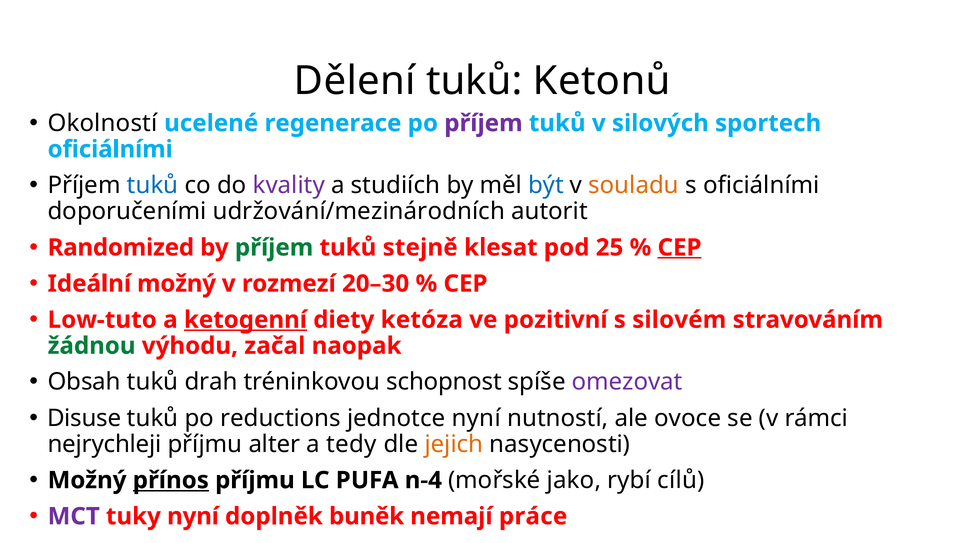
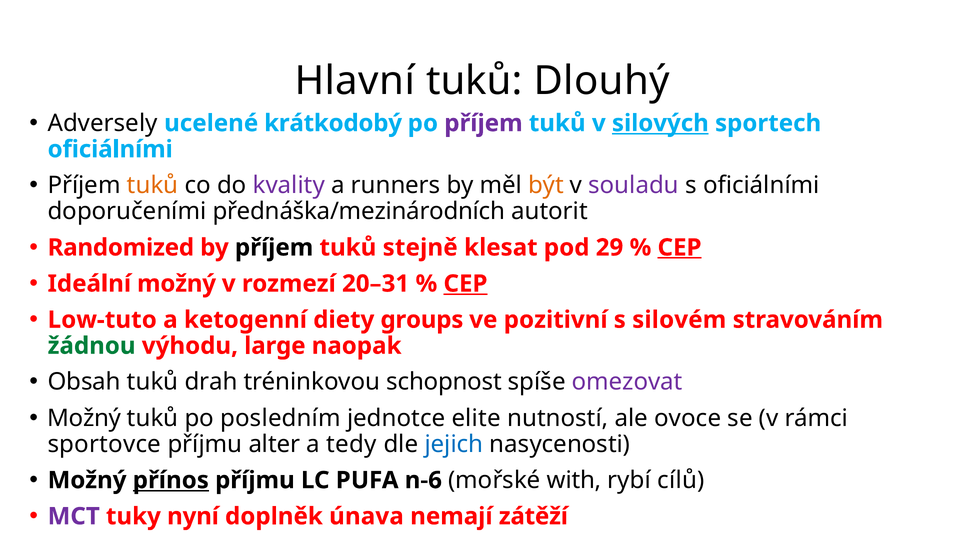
Dělení: Dělení -> Hlavní (355, 81)
Ketonů: Ketonů -> Dlouhý (602, 81)
Okolností: Okolností -> Adversely (103, 123)
regenerace: regenerace -> krátkodobý (333, 123)
silových underline: none -> present (660, 123)
tuků colour: blue -> orange (153, 185)
studiích: studiích -> runners (396, 185)
být colour: blue -> orange (546, 185)
souladu colour: orange -> purple (634, 185)
udržování/mezinárodních: udržování/mezinárodních -> přednáška/mezinárodních (359, 211)
příjem colour: green -> black (274, 247)
25: 25 -> 29 (609, 247)
20–30: 20–30 -> 20–31 (376, 284)
CEP underline: none -> present (465, 284)
ketogenní underline: present -> none (245, 320)
ketóza: ketóza -> groups (422, 320)
začal: začal -> large (275, 346)
Disuse: Disuse -> Možný (84, 418)
reductions: reductions -> posledním (281, 418)
jednotce nyní: nyní -> elite (476, 418)
nejrychleji: nejrychleji -> sportovce (104, 444)
jejich colour: orange -> blue (454, 444)
n-4: n-4 -> n-6 (423, 480)
jako: jako -> with (574, 480)
buněk: buněk -> únava (366, 516)
práce: práce -> zátěží (533, 516)
